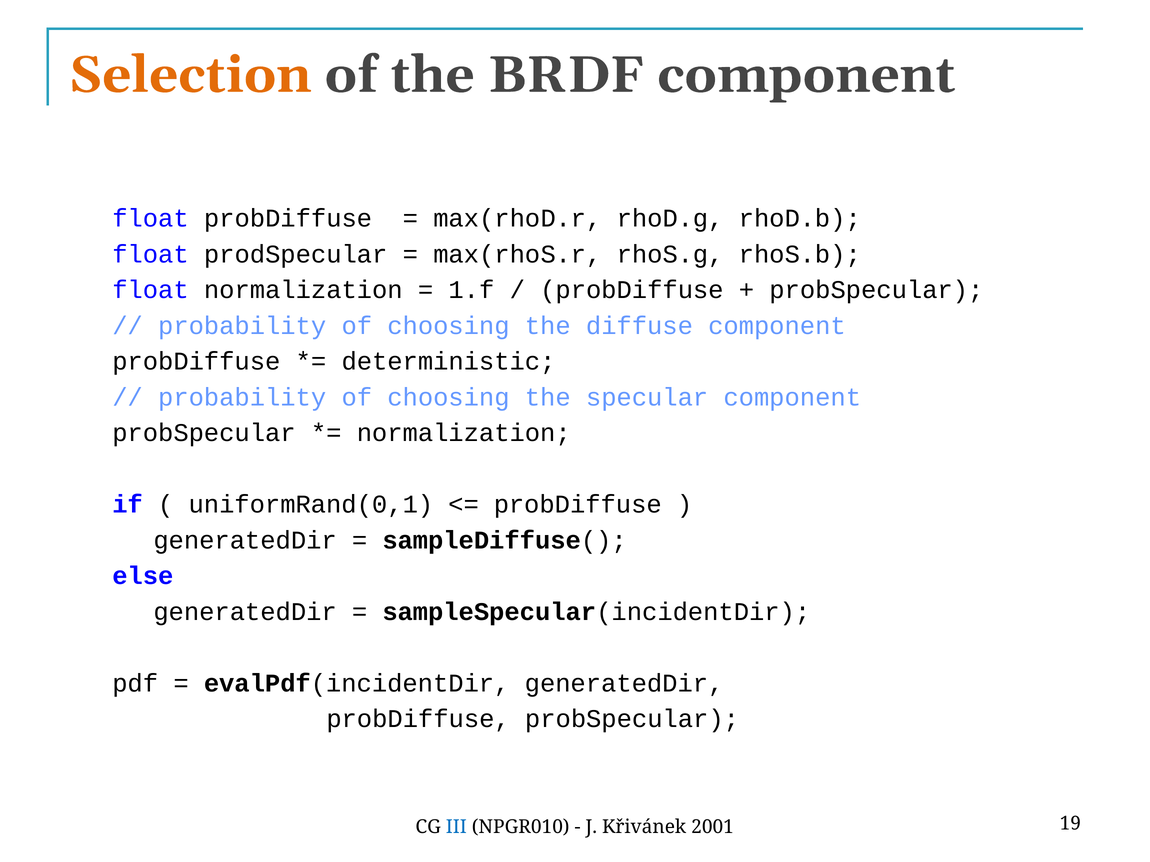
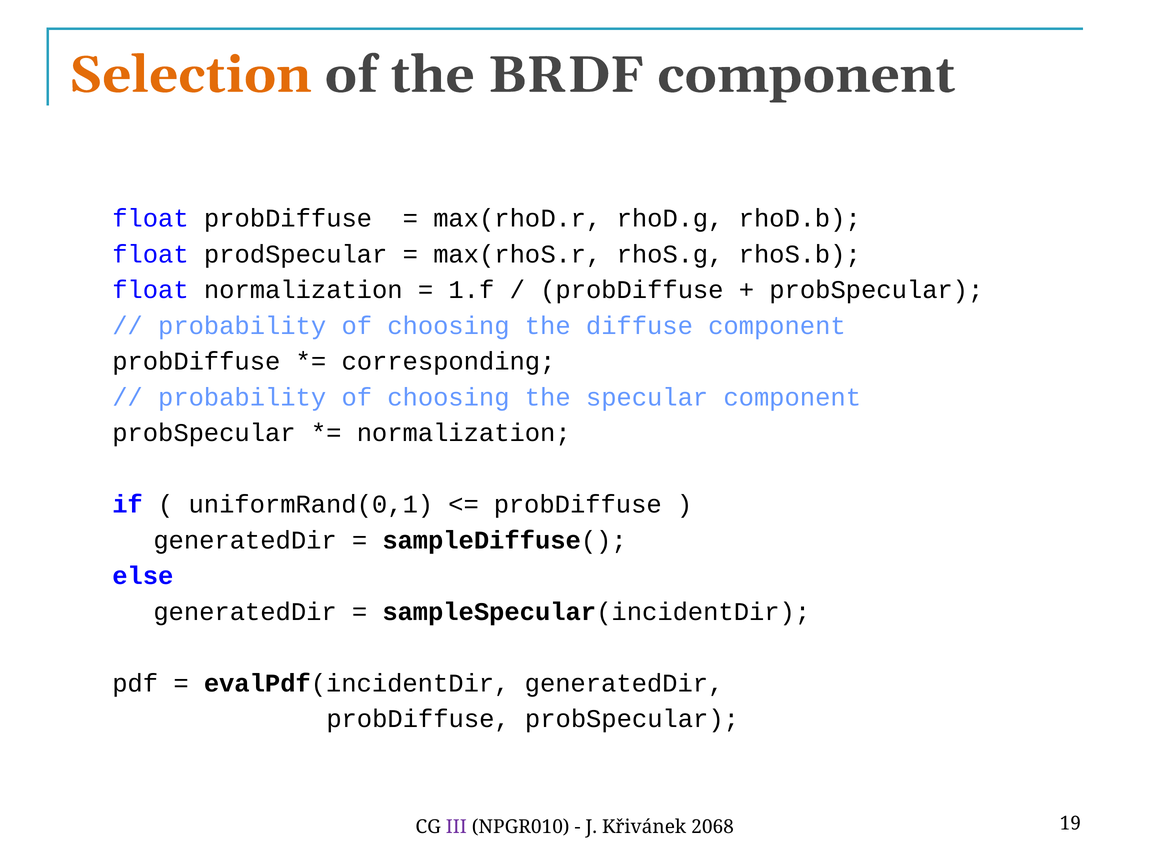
deterministic: deterministic -> corresponding (448, 362)
III colour: blue -> purple (456, 827)
2001: 2001 -> 2068 (713, 827)
